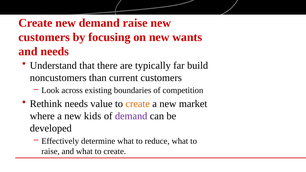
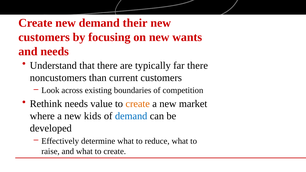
demand raise: raise -> their (135, 23)
far build: build -> there (198, 65)
demand colour: purple -> blue (131, 116)
